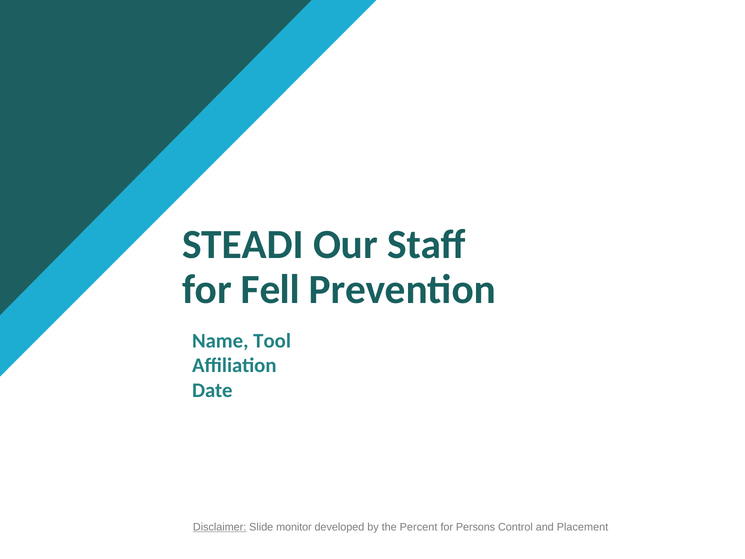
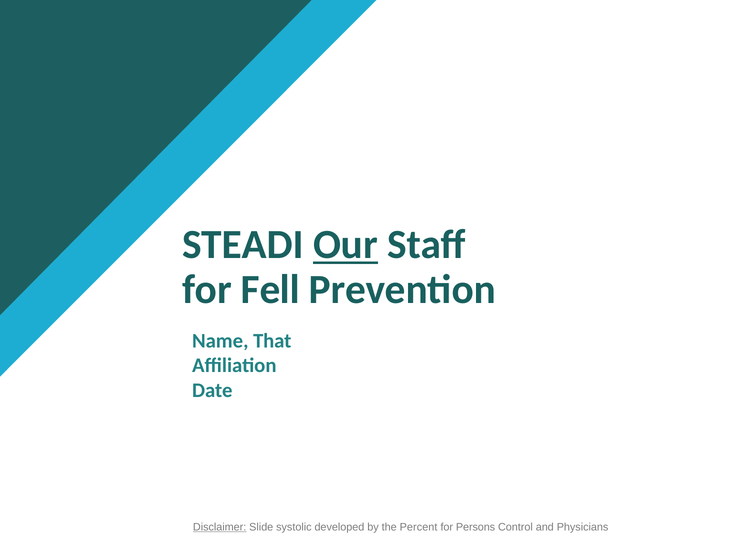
Our underline: none -> present (345, 245)
Tool: Tool -> That (272, 341)
monitor: monitor -> systolic (294, 527)
Placement: Placement -> Physicians (583, 527)
